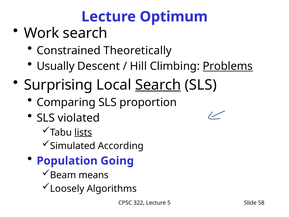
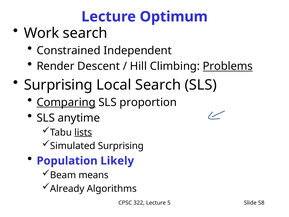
Theoretically: Theoretically -> Independent (138, 50)
Usually: Usually -> Render (56, 66)
Search underline: present -> none (158, 85)
Comparing underline: none -> present (66, 102)
violated: violated -> anytime (79, 118)
Simulated According: According -> Surprising (121, 146)
Going: Going -> Likely (117, 161)
Loosely: Loosely -> Already (67, 188)
